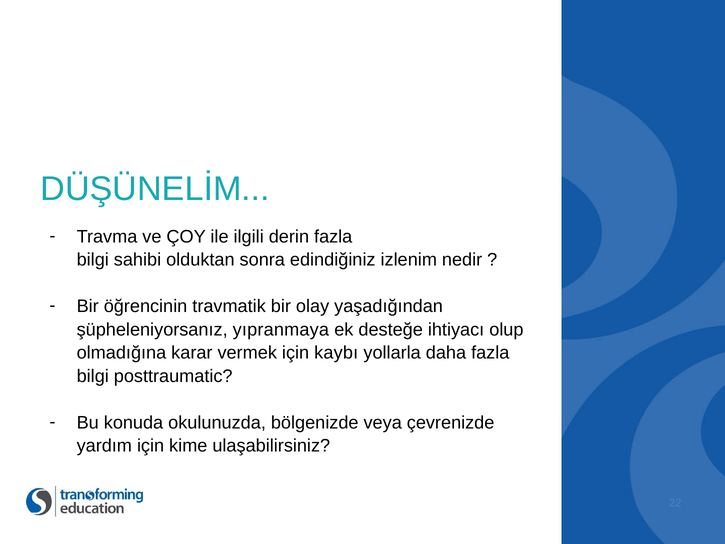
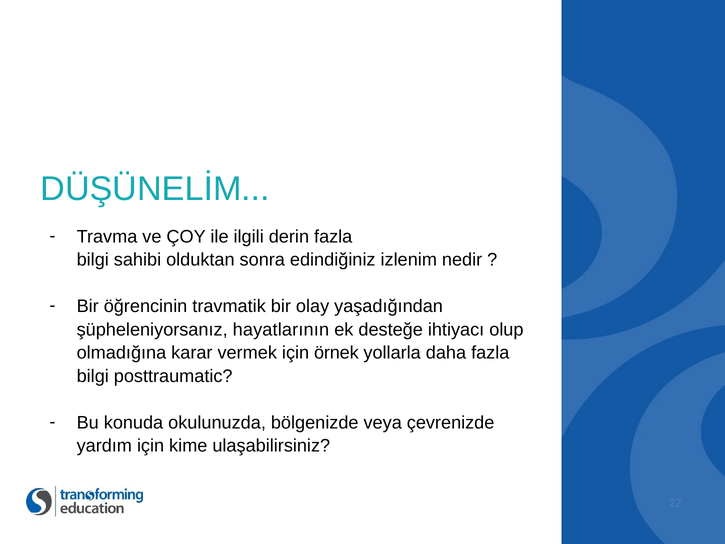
yıpranmaya: yıpranmaya -> hayatlarının (281, 329)
kaybı: kaybı -> örnek (336, 353)
